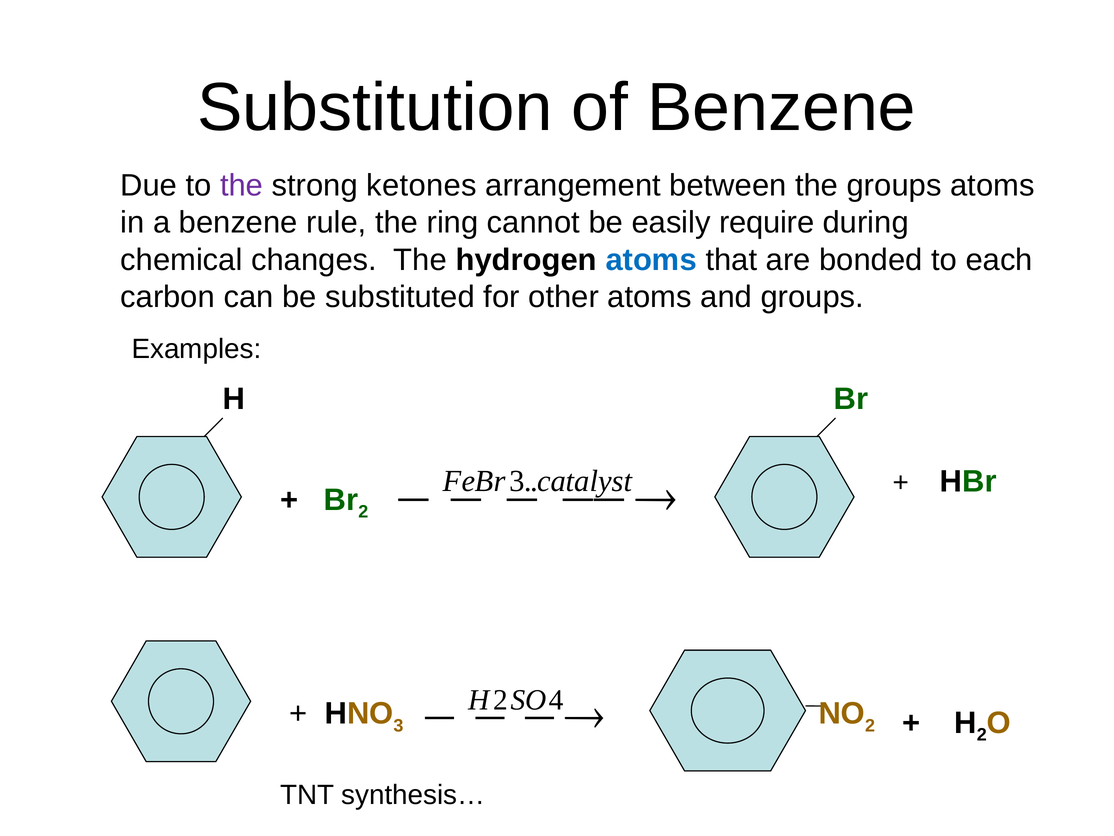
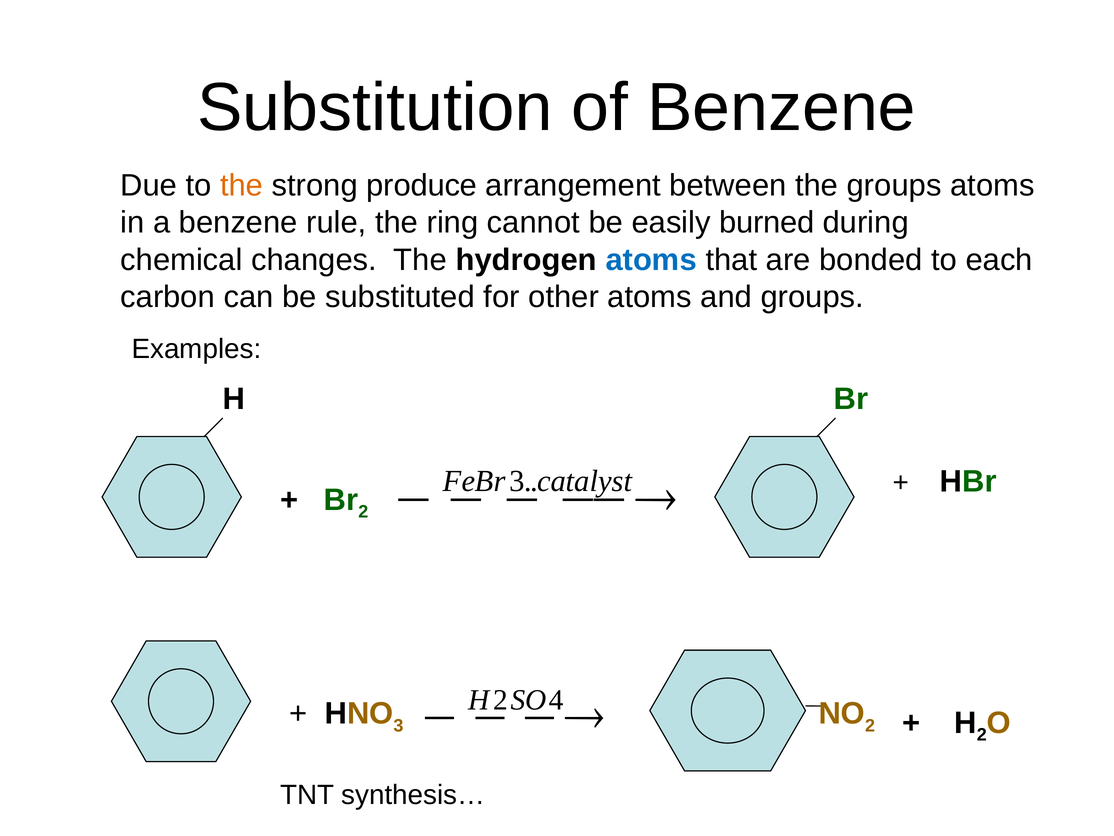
the colour: purple -> orange (242, 185)
ketones: ketones -> produce (422, 185)
require: require -> burned (767, 222)
